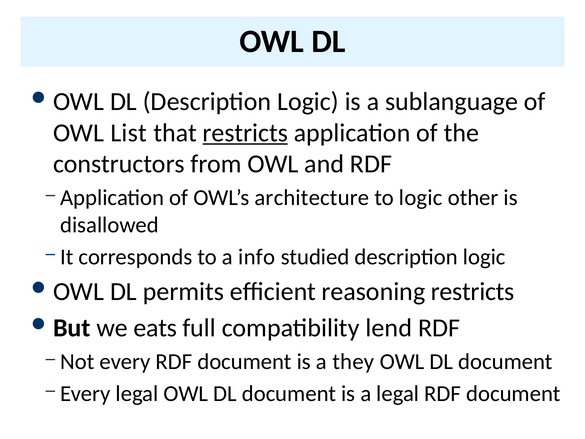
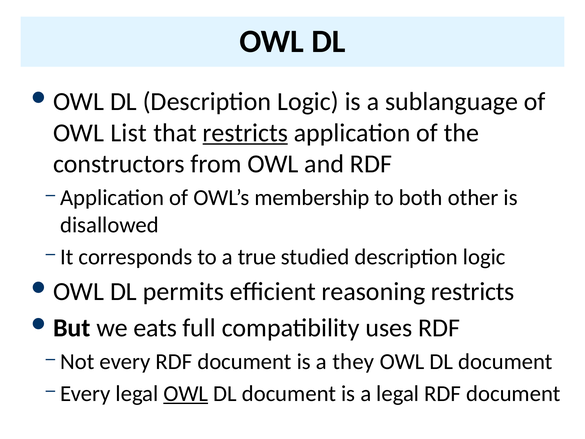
architecture: architecture -> membership (312, 198)
to logic: logic -> both (421, 198)
info: info -> true (257, 257)
lend: lend -> uses (389, 328)
OWL underline: none -> present (186, 393)
